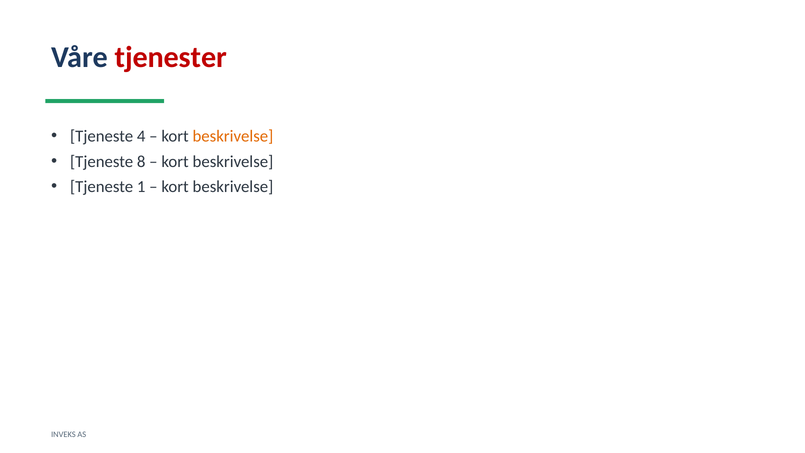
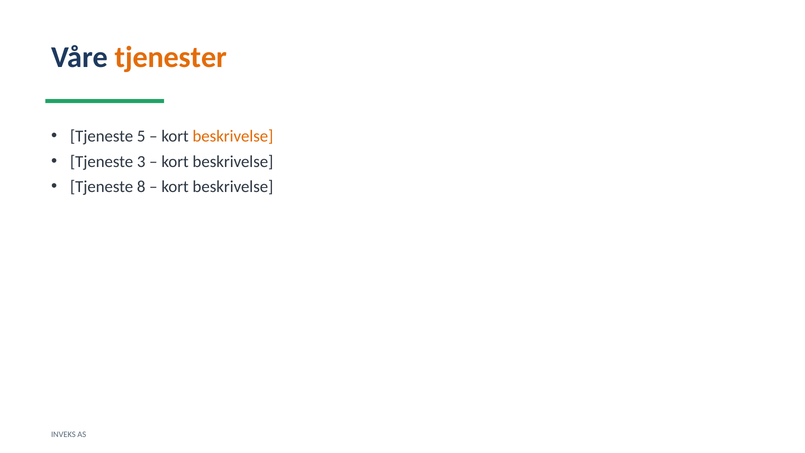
tjenester colour: red -> orange (171, 57)
4: 4 -> 5 (141, 136)
8: 8 -> 3 (141, 162)
1: 1 -> 8 (141, 187)
